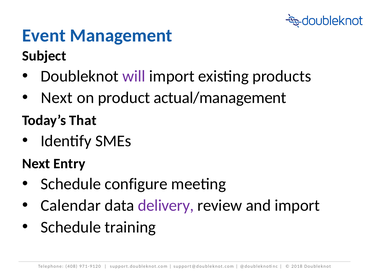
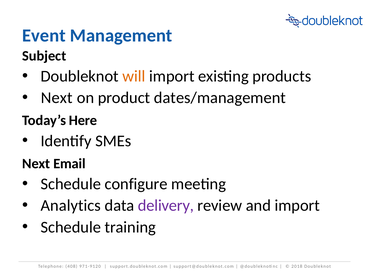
will colour: purple -> orange (134, 76)
actual/management: actual/management -> dates/management (220, 98)
That: That -> Here (83, 120)
Entry: Entry -> Email (69, 163)
Calendar: Calendar -> Analytics (71, 205)
